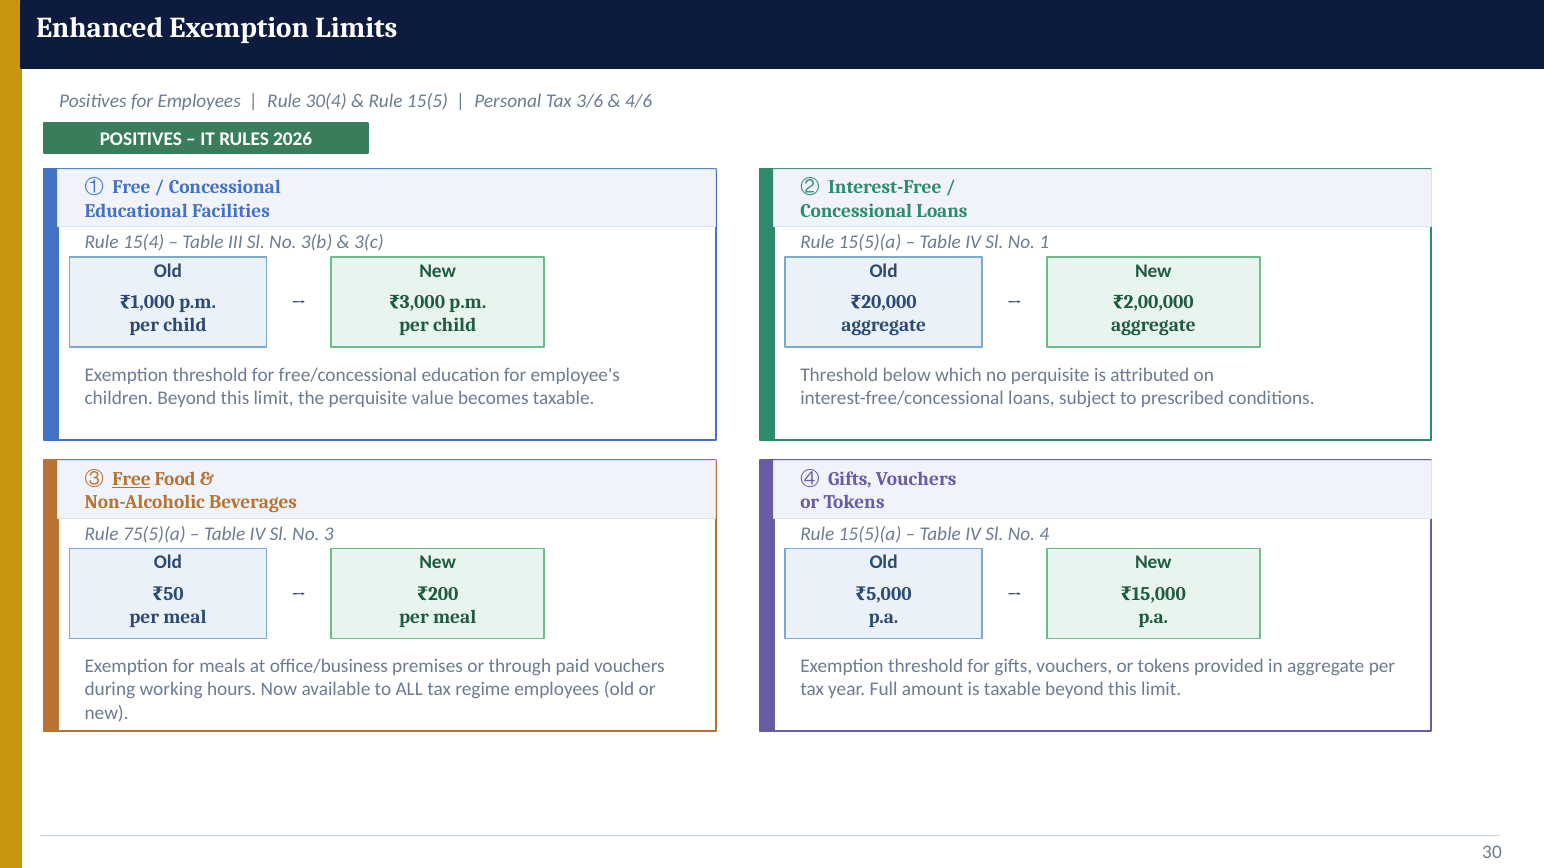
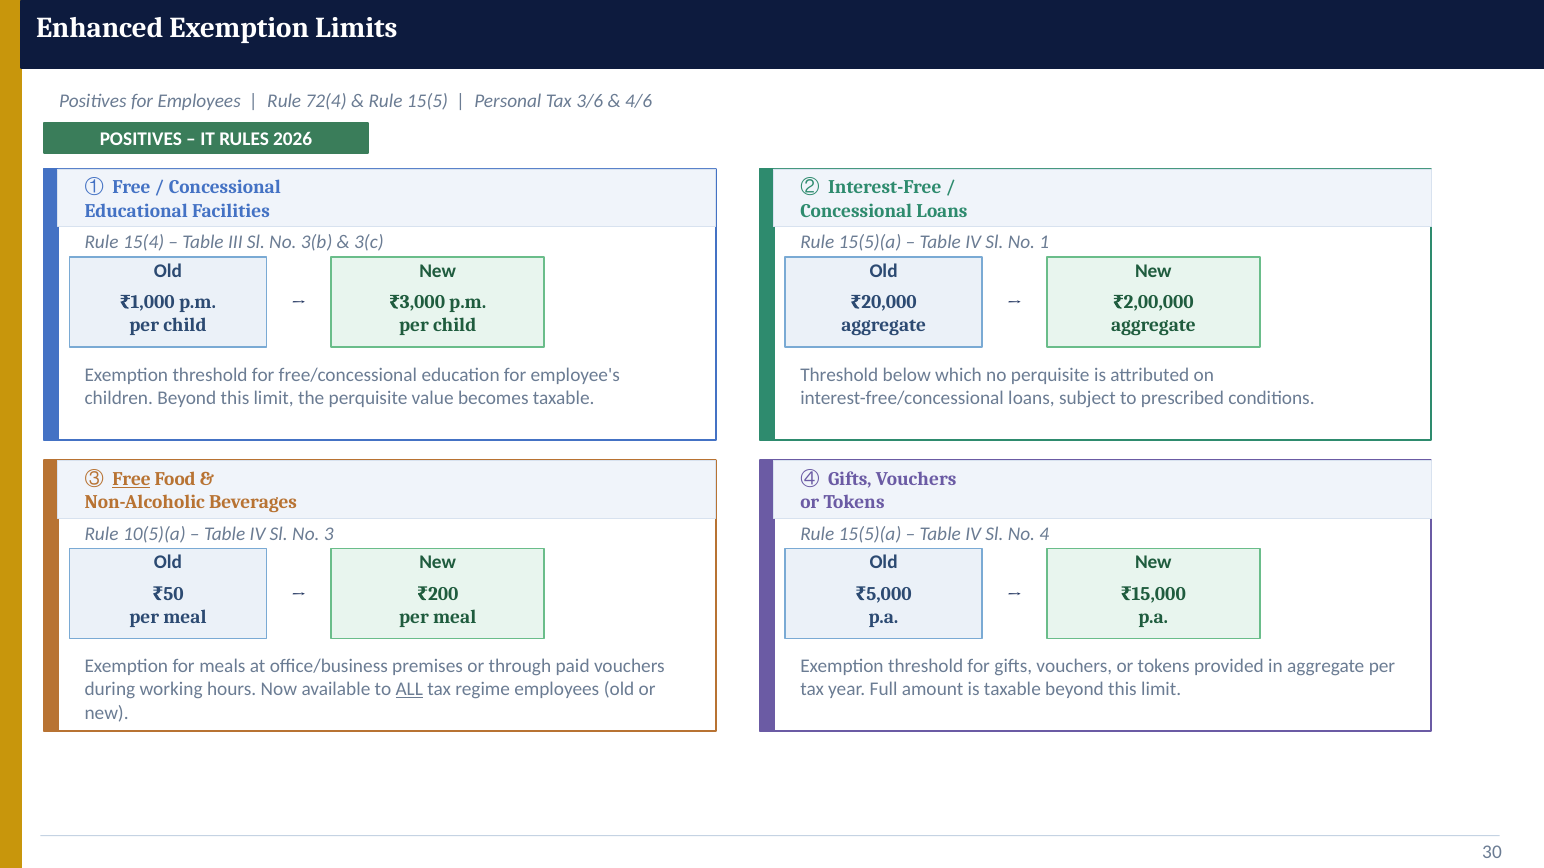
30(4: 30(4 -> 72(4 (326, 101)
75(5)(a: 75(5)(a -> 10(5)(a (154, 534)
ALL underline: none -> present (409, 690)
